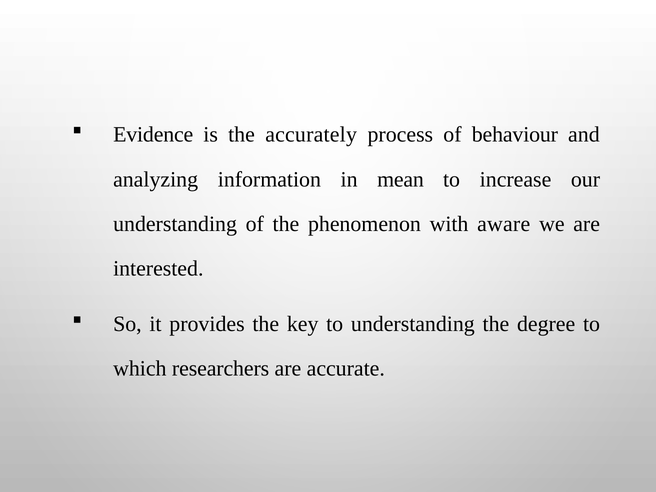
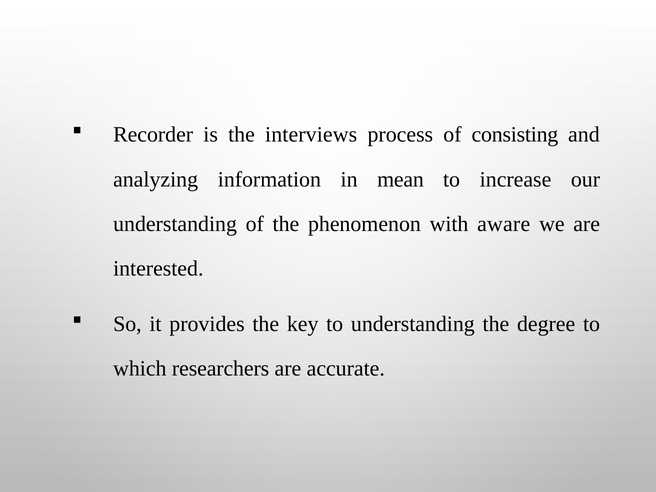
Evidence: Evidence -> Recorder (153, 135)
accurately: accurately -> interviews (311, 135)
behaviour: behaviour -> consisting (515, 135)
